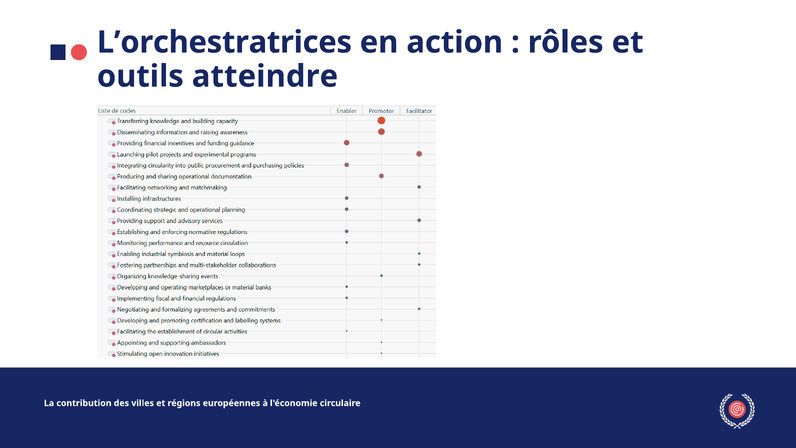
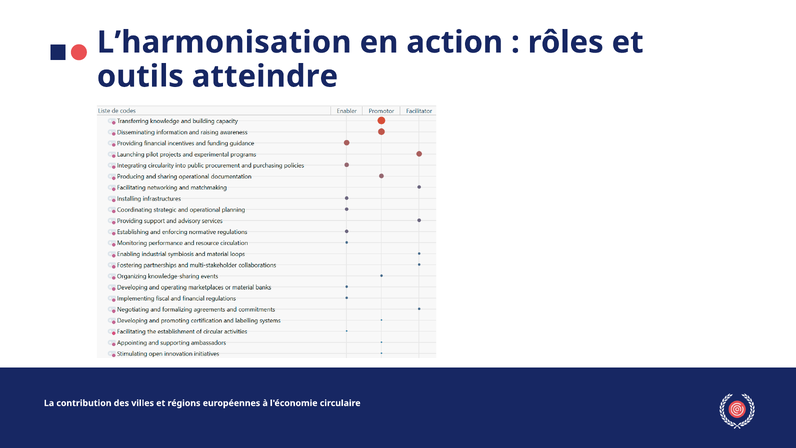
L’orchestratrices: L’orchestratrices -> L’harmonisation (224, 42)
